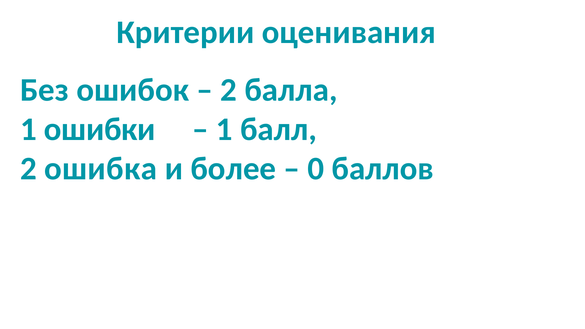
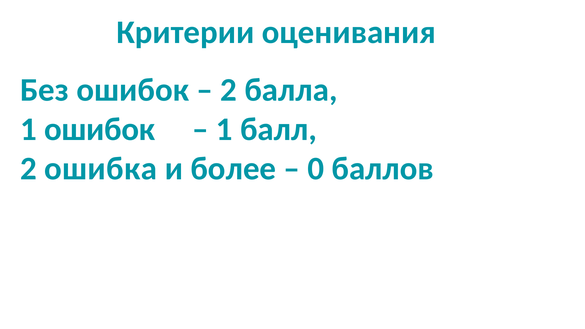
1 ошибки: ошибки -> ошибок (100, 129)
